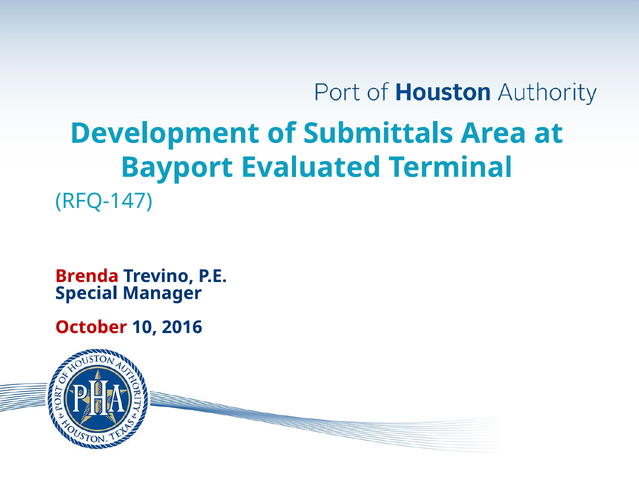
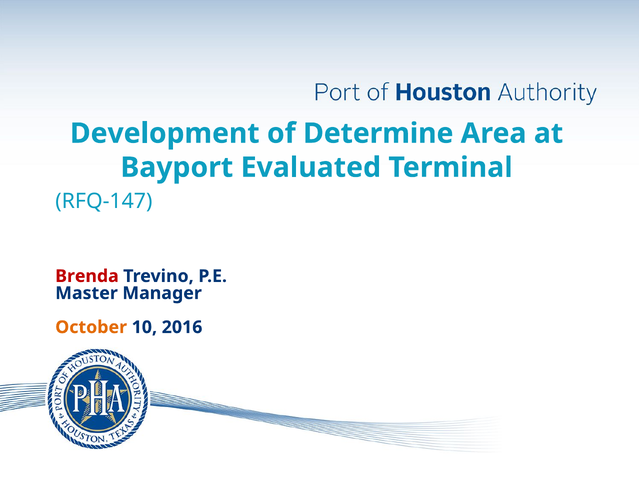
Submittals: Submittals -> Determine (378, 133)
Special: Special -> Master (86, 293)
October colour: red -> orange (91, 327)
